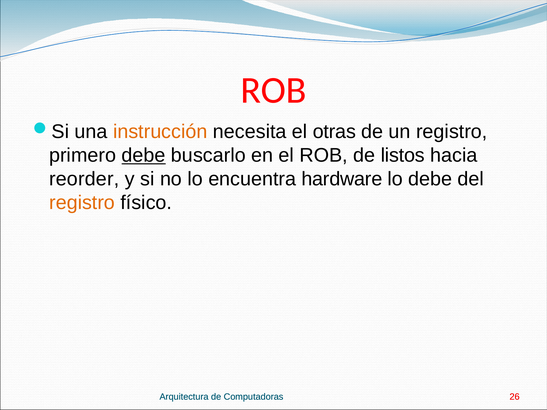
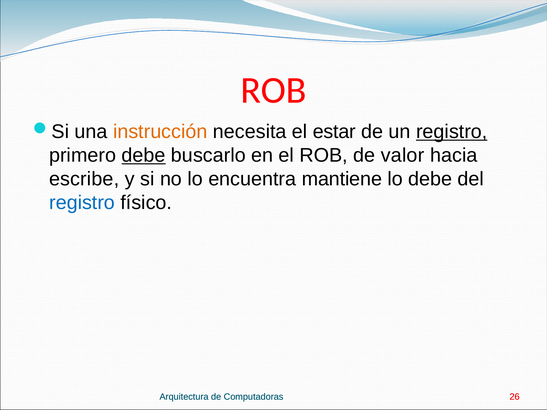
otras: otras -> estar (334, 132)
registro underline: none -> present (452, 132)
listos: listos -> valor (403, 155)
reorder: reorder -> escribe (84, 179)
hardware: hardware -> mantiene (342, 179)
registro colour: orange -> blue (82, 203)
